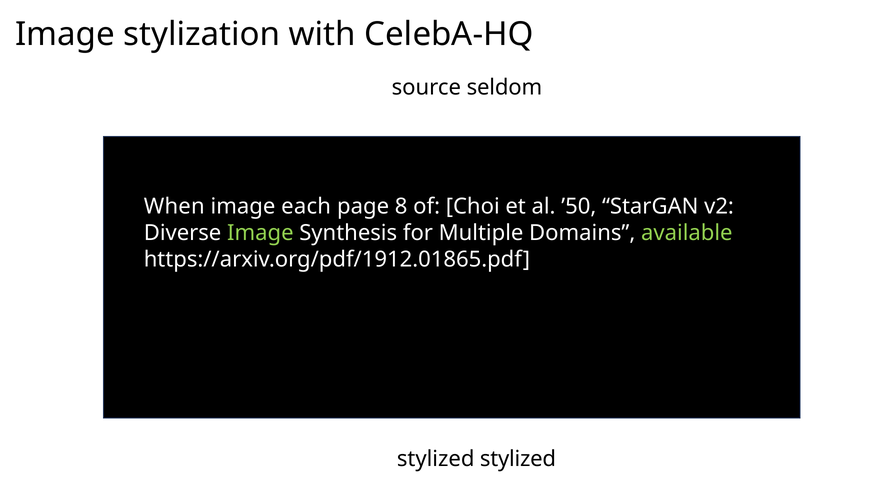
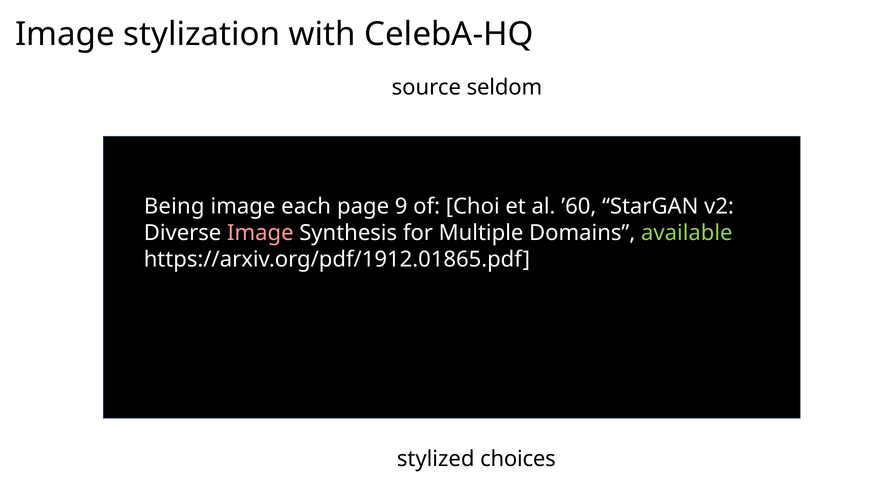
When: When -> Being (174, 206)
8: 8 -> 9 (401, 206)
’50: ’50 -> ’60 (579, 206)
Image colour: light green -> pink (260, 233)
stylized stylized: stylized -> choices (518, 458)
